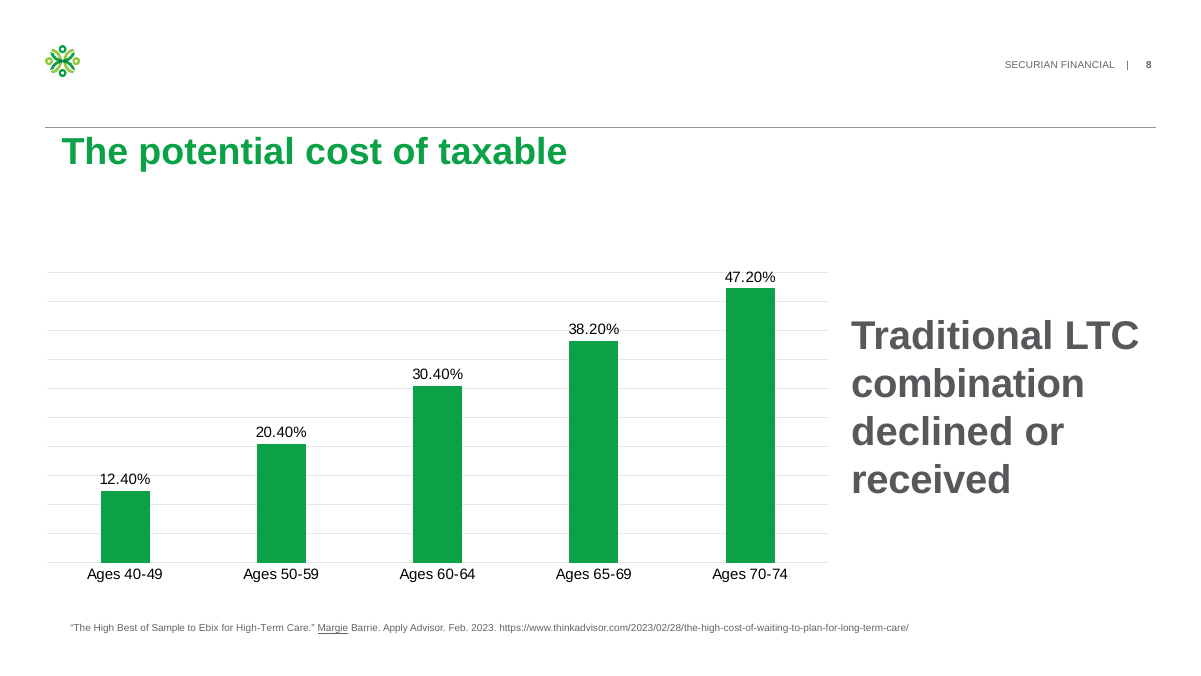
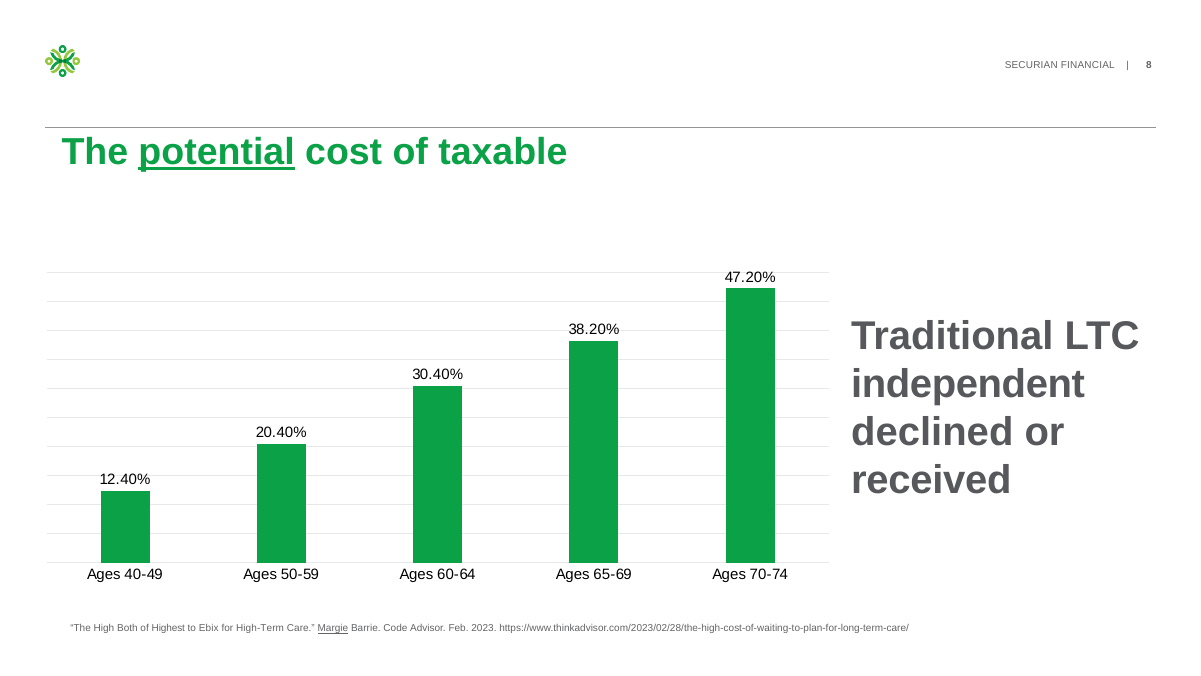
potential underline: none -> present (217, 152)
combination: combination -> independent (968, 384)
Best: Best -> Both (127, 628)
Sample: Sample -> Highest (168, 628)
Apply: Apply -> Code (395, 628)
